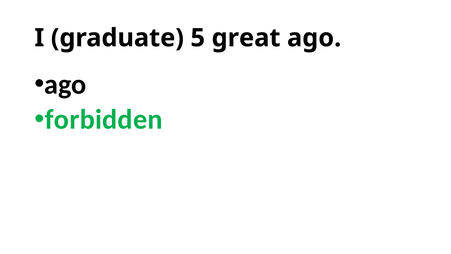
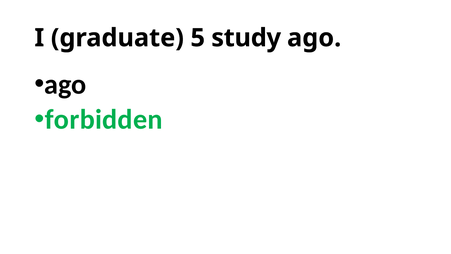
great: great -> study (246, 38)
